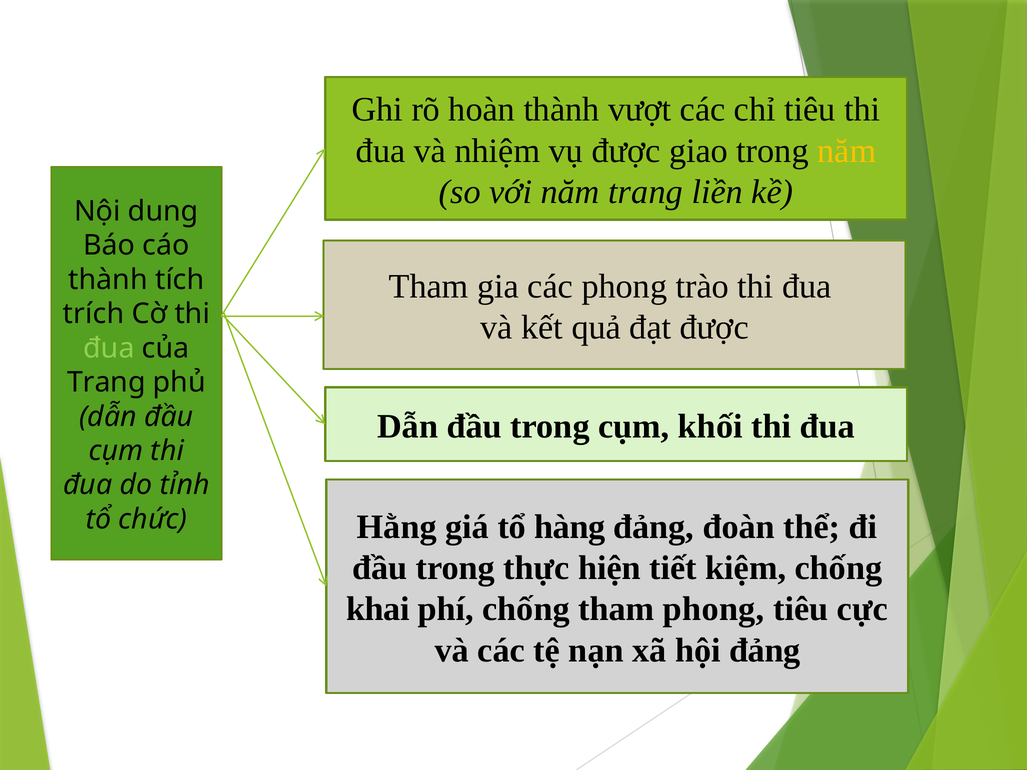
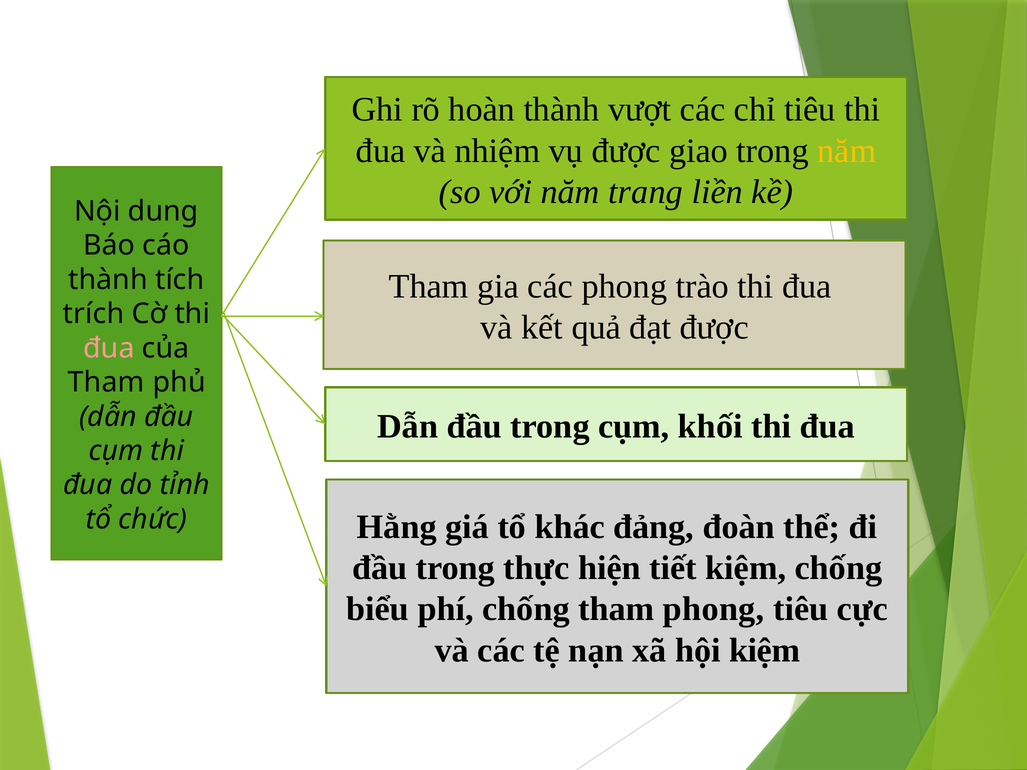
đua colour: light green -> pink (109, 348)
Trang: Trang -> Tham (106, 382)
hàng: hàng -> khác (570, 527)
khai: khai -> biểu (378, 609)
hội đảng: đảng -> kiệm (765, 650)
